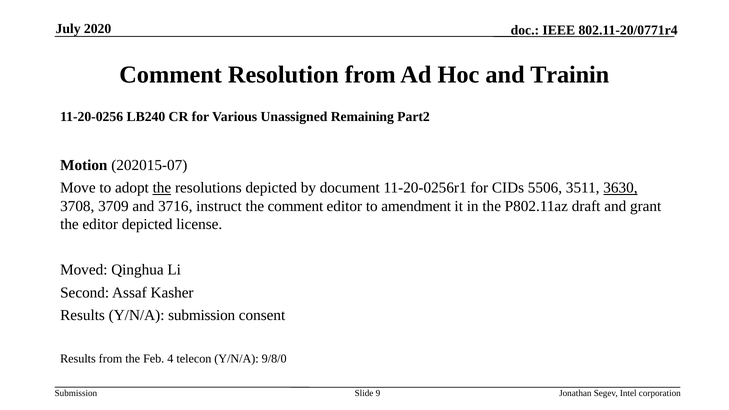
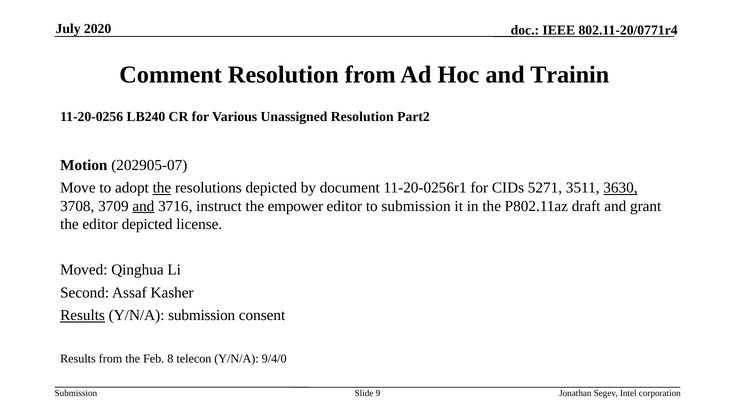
Unassigned Remaining: Remaining -> Resolution (362, 117)
202015-07: 202015-07 -> 202905-07 (149, 165)
5506: 5506 -> 5271 (545, 188)
and underline: none -> present (143, 206)
the comment: comment -> empower (295, 206)
to amendment: amendment -> submission (416, 206)
Results underline: none -> present (83, 315)
4: 4 -> 8 (170, 359)
9/8/0: 9/8/0 -> 9/4/0 (274, 359)
